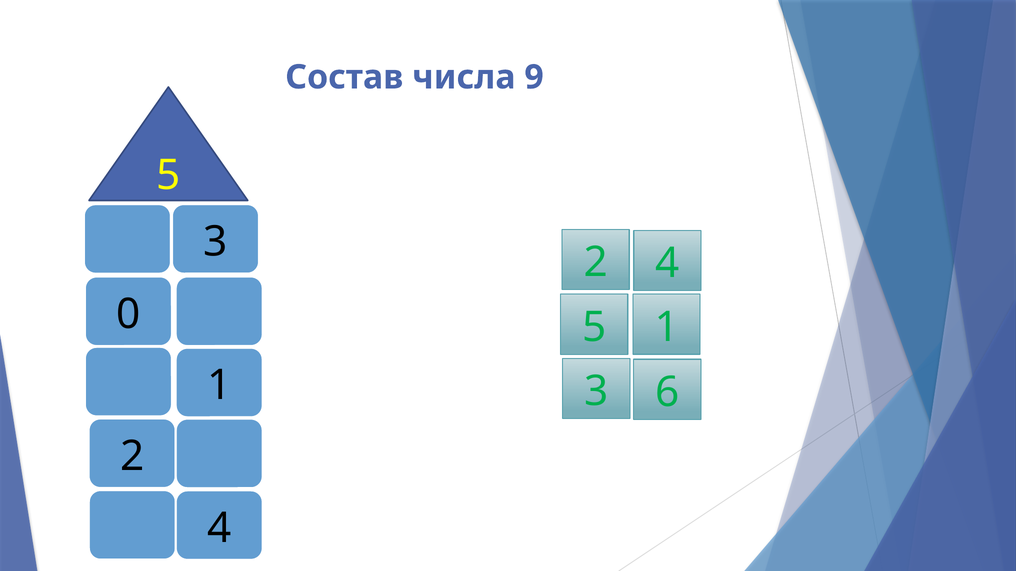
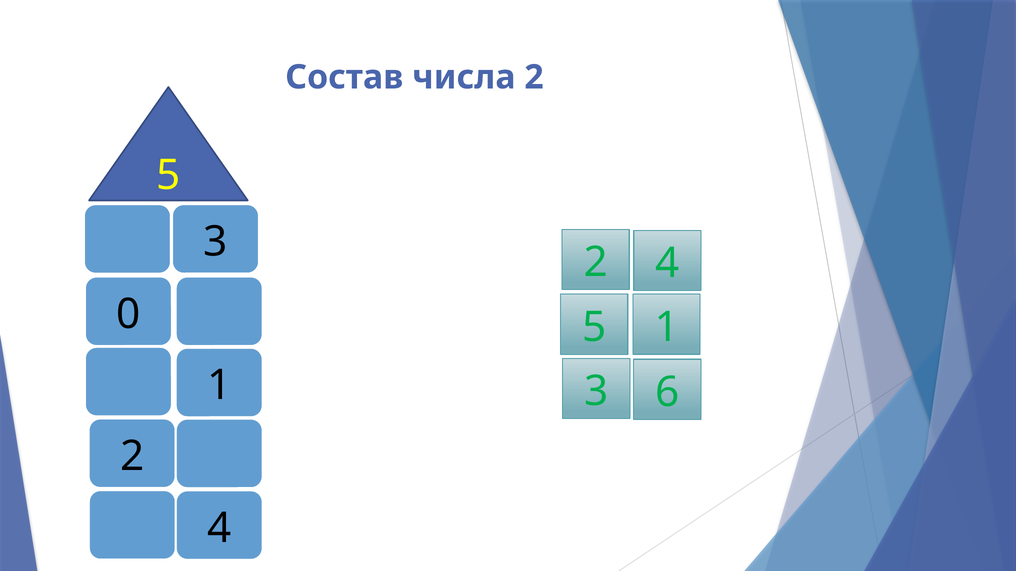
числа 9: 9 -> 2 (534, 77)
